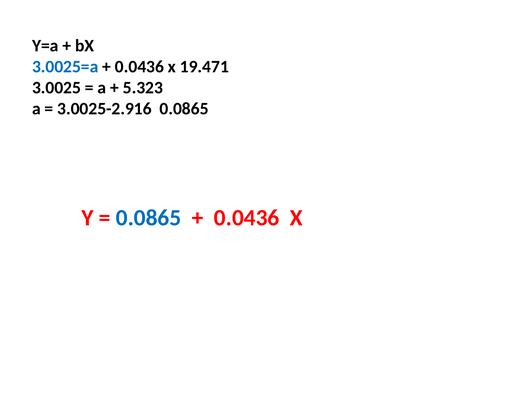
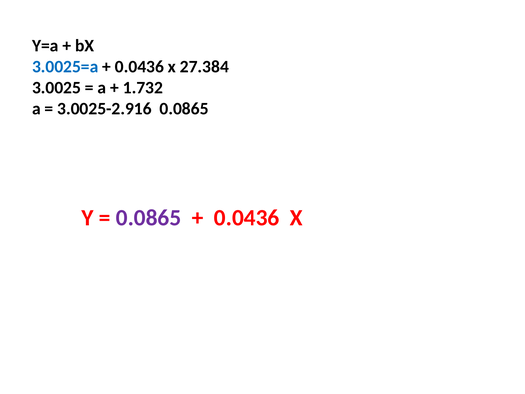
19.471: 19.471 -> 27.384 (204, 67)
5.323: 5.323 -> 1.732 (143, 88)
0.0865 colour: blue -> purple (149, 218)
